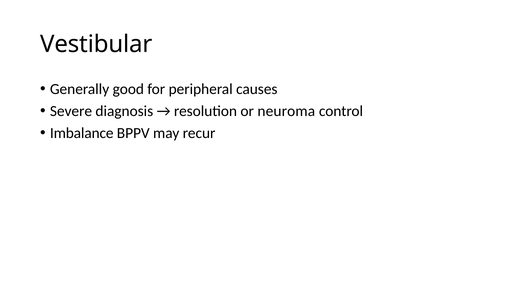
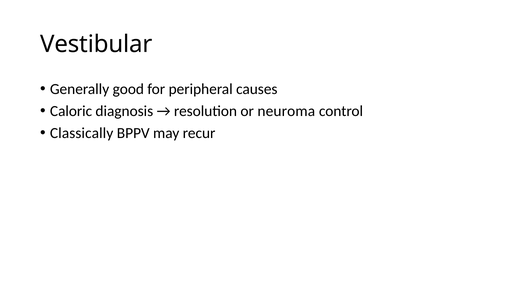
Severe: Severe -> Caloric (71, 111)
Imbalance: Imbalance -> Classically (82, 133)
